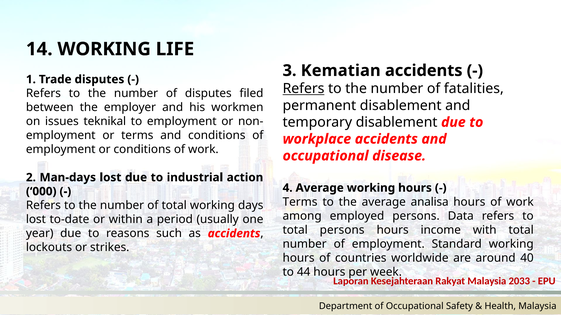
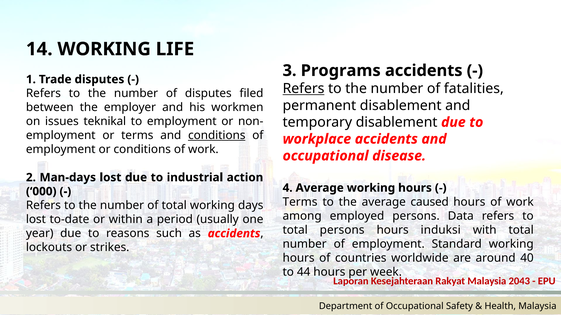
Kematian: Kematian -> Programs (341, 71)
conditions underline: none -> present (217, 136)
analisa: analisa -> caused (430, 202)
income: income -> induksi (441, 230)
2033: 2033 -> 2043 (519, 282)
